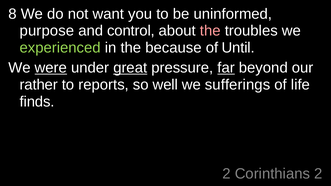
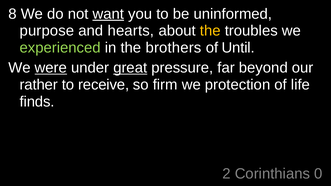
want underline: none -> present (108, 14)
control: control -> hearts (131, 31)
the colour: pink -> yellow (210, 31)
because: because -> brothers (173, 48)
far underline: present -> none (226, 68)
reports: reports -> receive (104, 85)
well: well -> firm (165, 85)
sufferings: sufferings -> protection (238, 85)
Corinthians 2: 2 -> 0 (318, 174)
